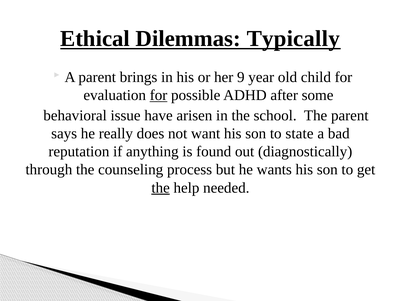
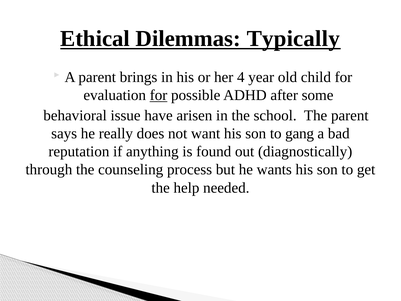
9: 9 -> 4 (241, 77)
state: state -> gang (300, 133)
the underline: present -> none (161, 188)
